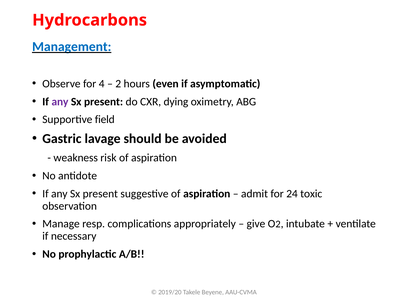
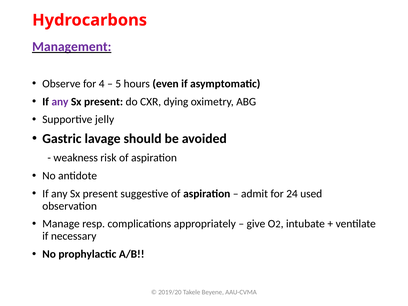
Management colour: blue -> purple (72, 47)
2: 2 -> 5 (118, 84)
field: field -> jelly (105, 120)
toxic: toxic -> used (311, 194)
